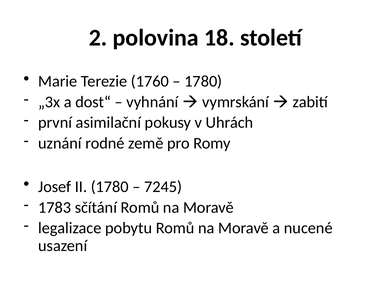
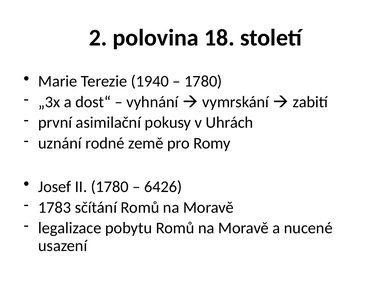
1760: 1760 -> 1940 (150, 81)
7245: 7245 -> 6426 (163, 187)
